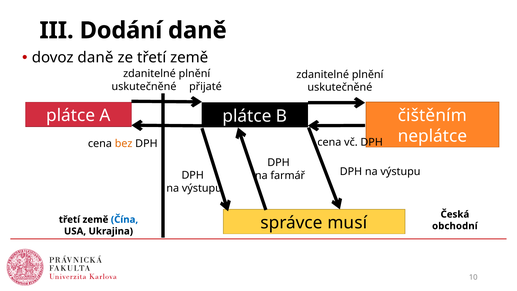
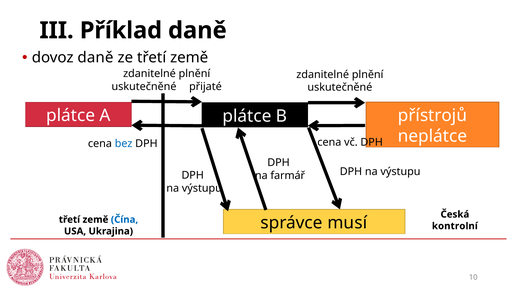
Dodání: Dodání -> Příklad (121, 30)
čištěním: čištěním -> přístrojů (432, 115)
bez colour: orange -> blue (124, 144)
obchodní: obchodní -> kontrolní (455, 226)
